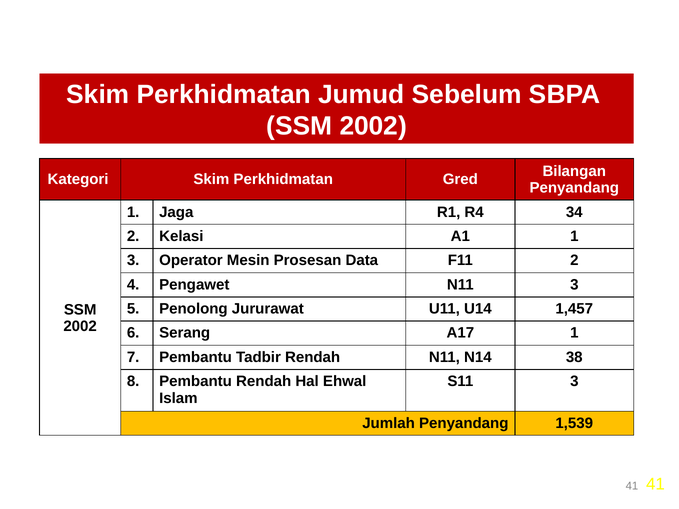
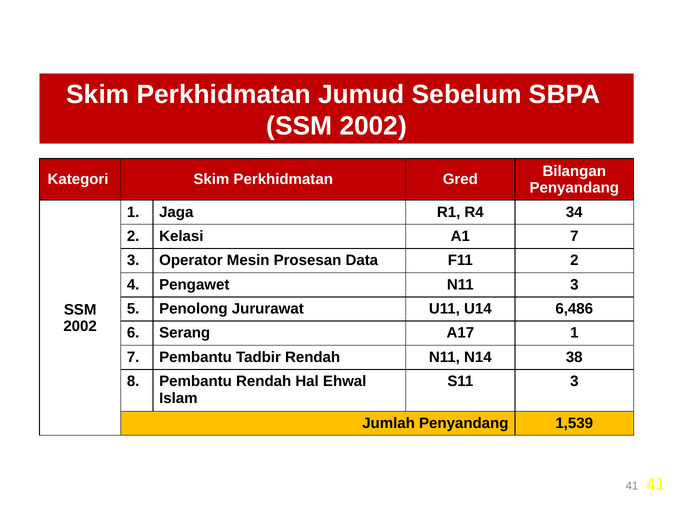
A1 1: 1 -> 7 (574, 236)
1,457: 1,457 -> 6,486 (574, 309)
